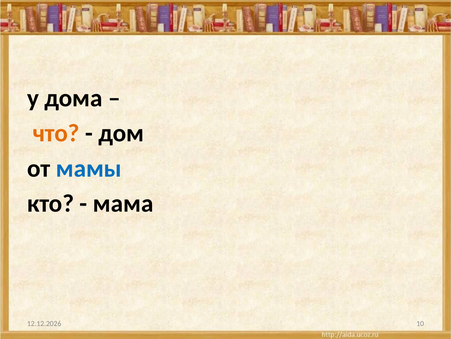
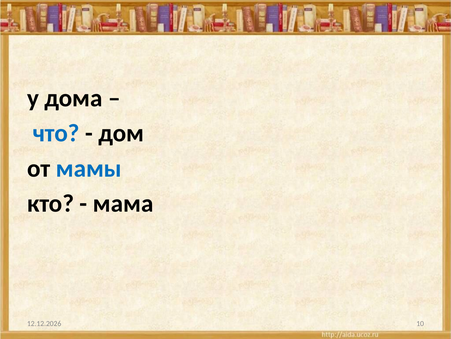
что colour: orange -> blue (56, 133)
